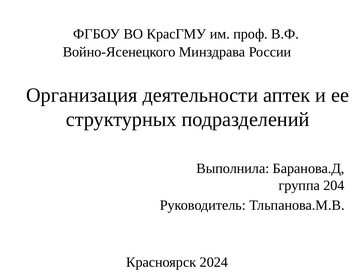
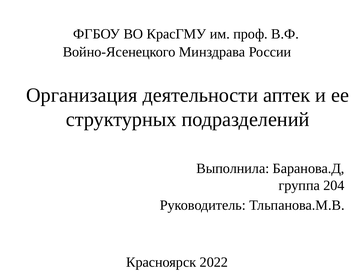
2024: 2024 -> 2022 (214, 262)
